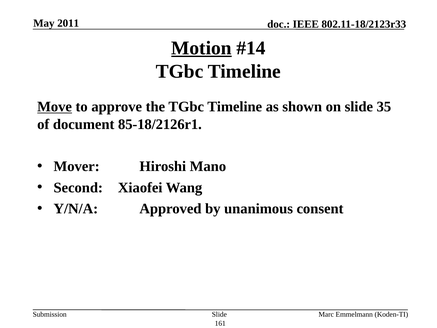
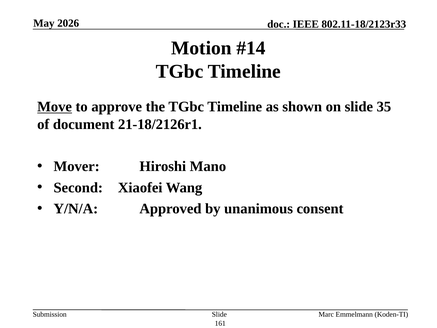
2011: 2011 -> 2026 (68, 23)
Motion underline: present -> none (201, 48)
85-18/2126r1: 85-18/2126r1 -> 21-18/2126r1 (160, 124)
